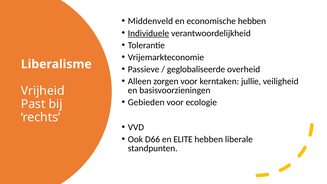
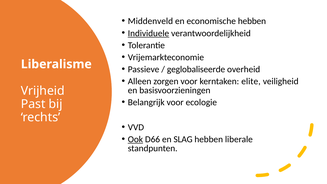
jullie: jullie -> elite (251, 81)
Gebieden: Gebieden -> Belangrijk (146, 102)
Ook underline: none -> present (135, 139)
ELITE: ELITE -> SLAG (183, 139)
